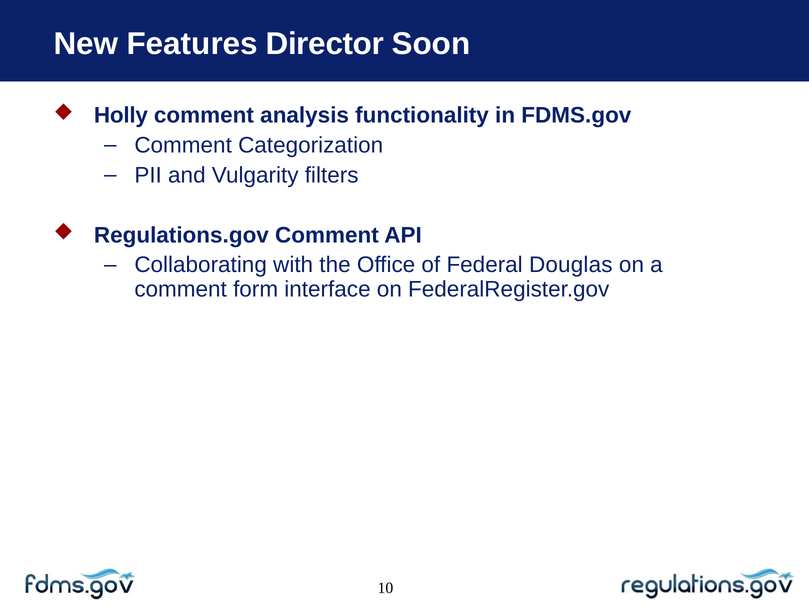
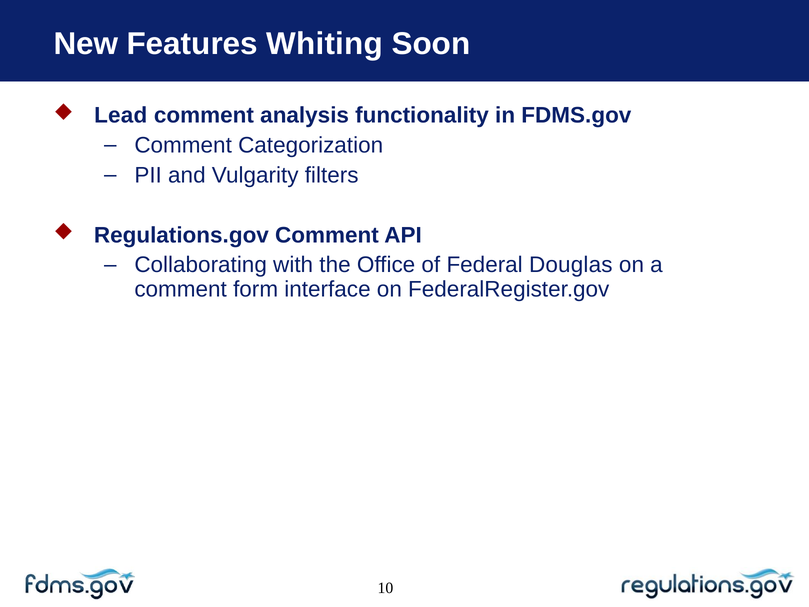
Director: Director -> Whiting (325, 44)
Holly: Holly -> Lead (121, 116)
